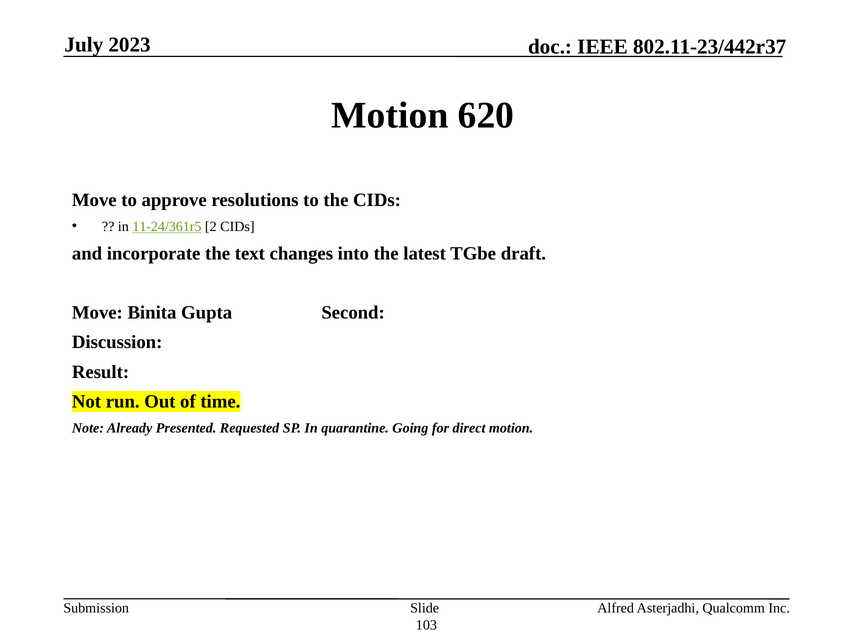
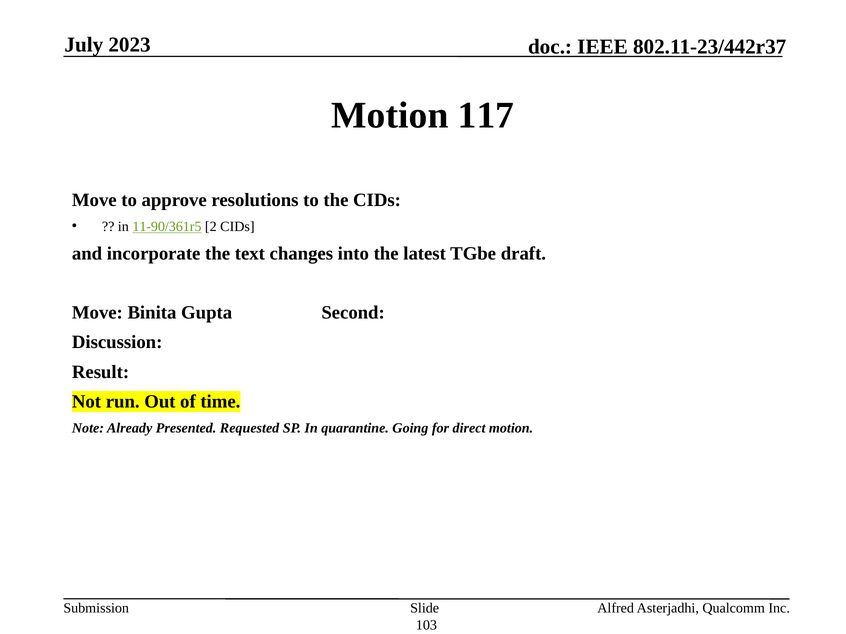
620: 620 -> 117 (486, 115)
11-24/361r5: 11-24/361r5 -> 11-90/361r5 (167, 227)
